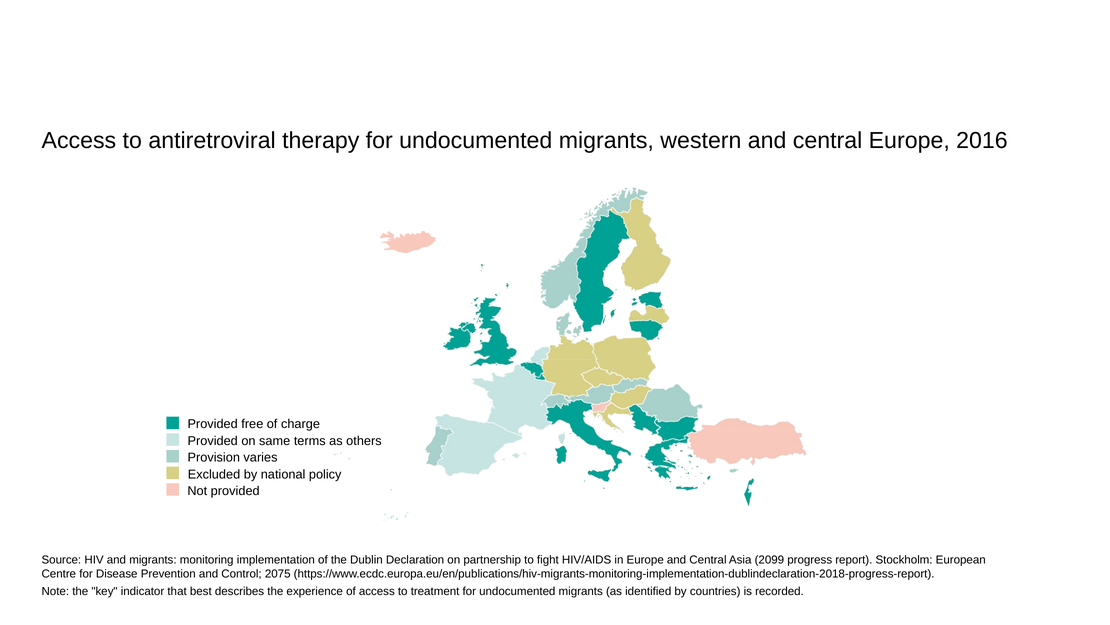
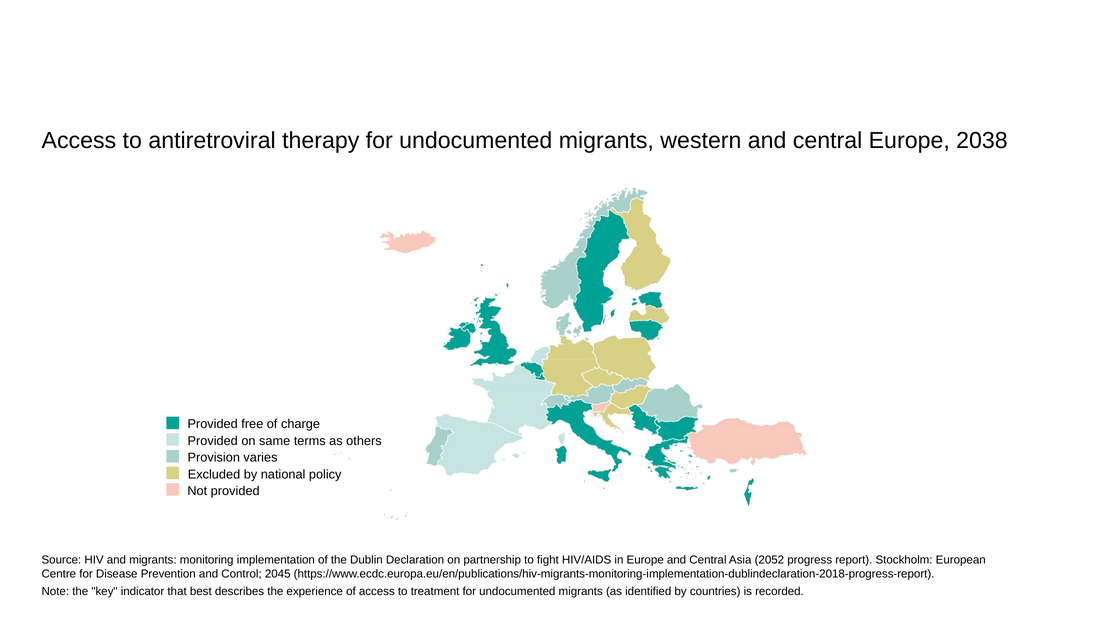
2016: 2016 -> 2038 (982, 140)
2099: 2099 -> 2052 (769, 559)
2075: 2075 -> 2045 (278, 573)
